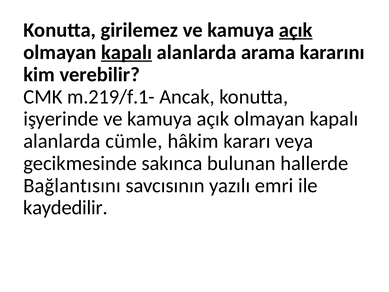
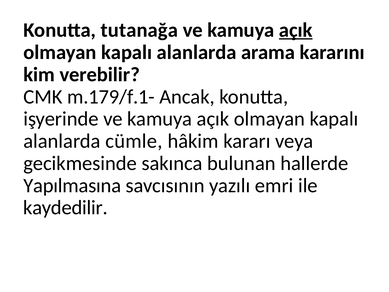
girilemez: girilemez -> tutanağa (139, 30)
kapalı underline: present -> none (127, 52)
m.219/f.1-: m.219/f.1- -> m.179/f.1- (111, 97)
Bağlantısını: Bağlantısını -> Yapılmasına (72, 185)
